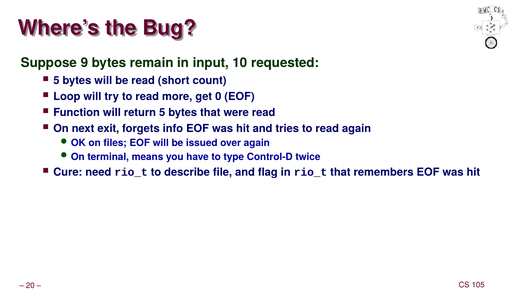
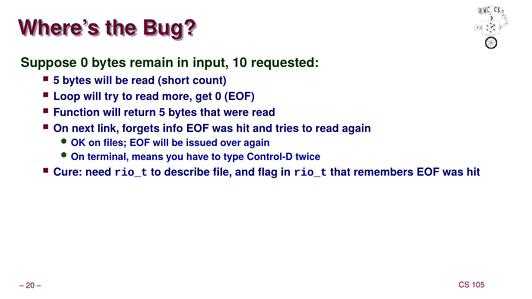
Suppose 9: 9 -> 0 (84, 63)
exit: exit -> link (108, 129)
